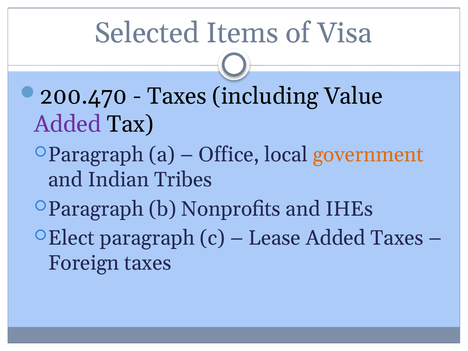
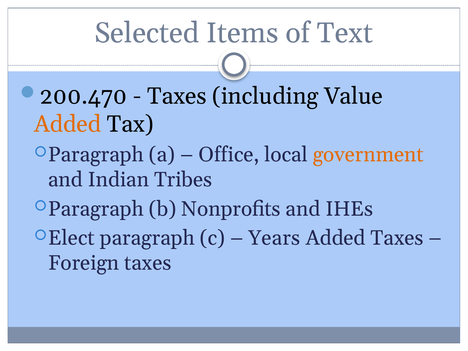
Visa: Visa -> Text (345, 33)
Added colour: purple -> orange (68, 124)
Lease: Lease -> Years (274, 238)
